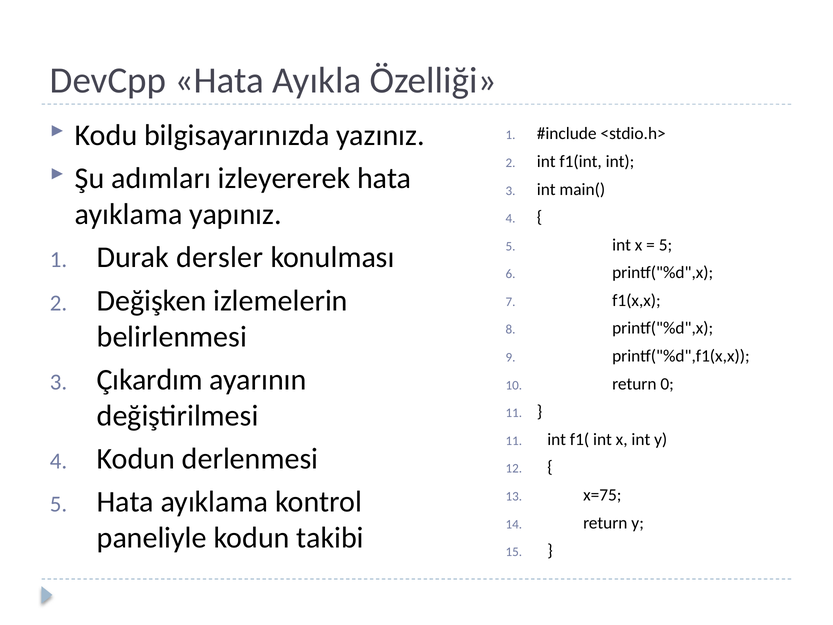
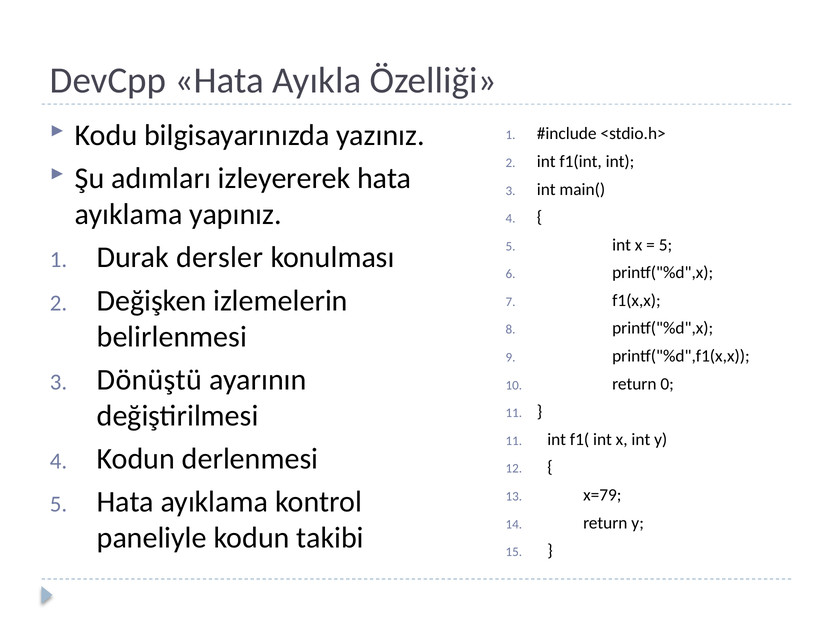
Çıkardım: Çıkardım -> Dönüştü (149, 380)
x=75: x=75 -> x=79 (602, 495)
